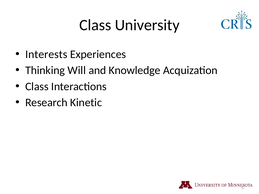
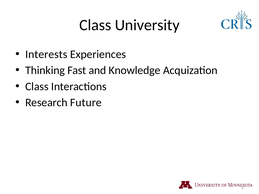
Will: Will -> Fast (77, 70)
Kinetic: Kinetic -> Future (86, 103)
